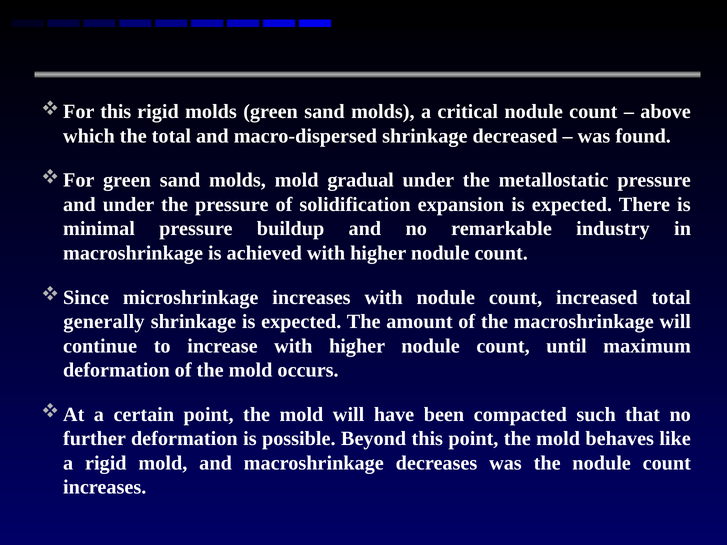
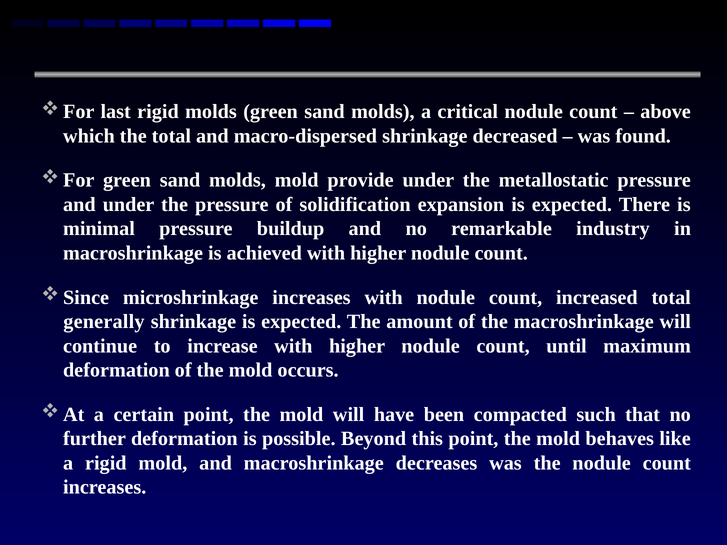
this: this -> last (116, 112)
gradual: gradual -> provide (361, 180)
